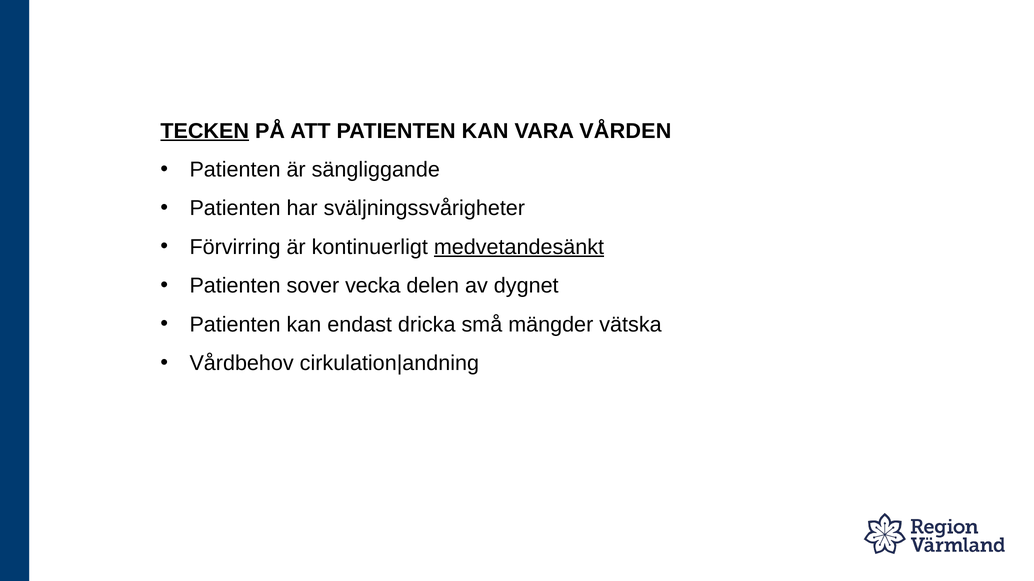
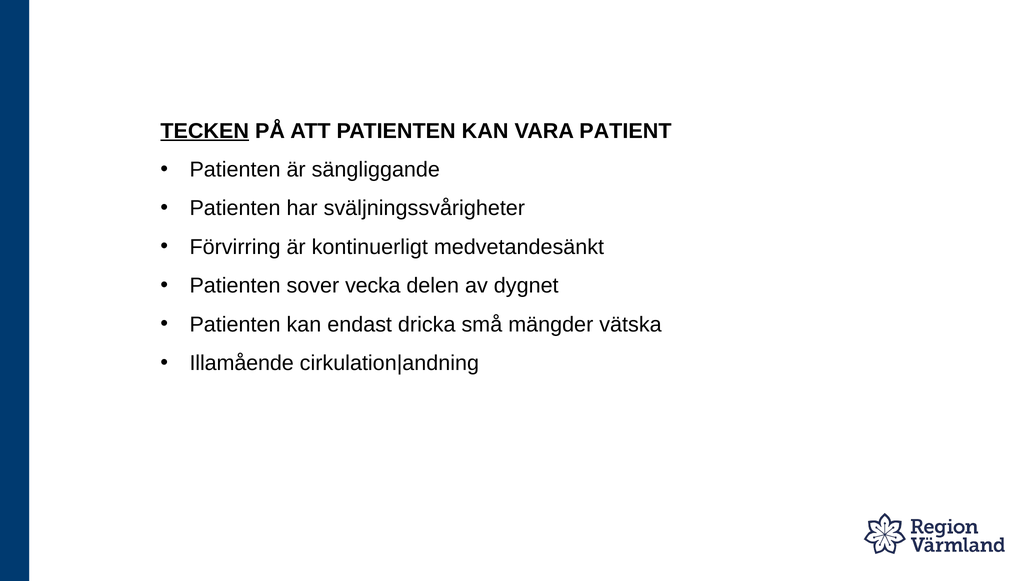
VÅRDEN: VÅRDEN -> PATIENT (625, 131)
medvetandesänkt underline: present -> none (519, 247)
Vårdbehov: Vårdbehov -> Illamående (242, 364)
